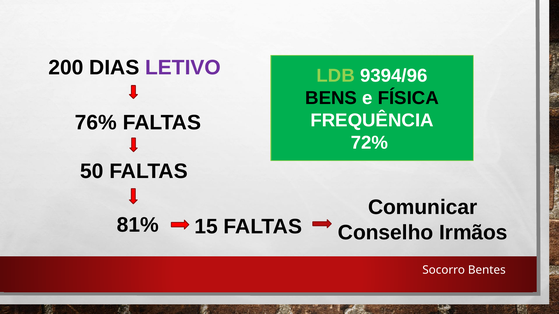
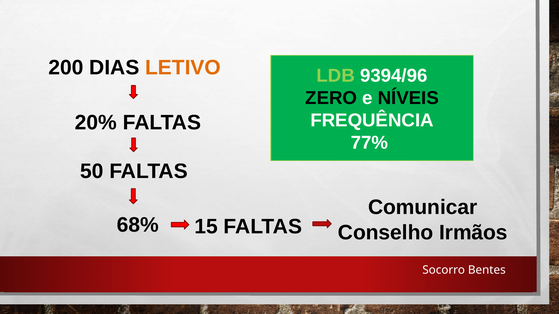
LETIVO colour: purple -> orange (183, 68)
BENS: BENS -> ZERO (331, 98)
FÍSICA: FÍSICA -> NÍVEIS (408, 98)
76%: 76% -> 20% (96, 123)
72%: 72% -> 77% (370, 143)
81%: 81% -> 68% (138, 225)
